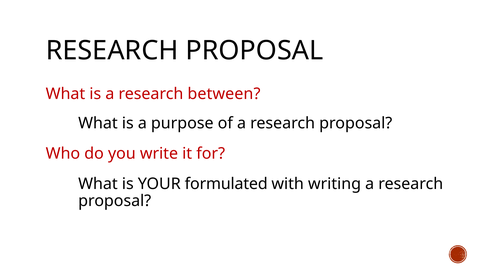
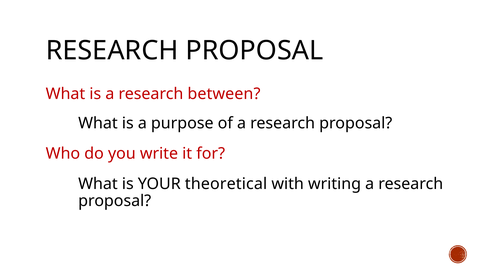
formulated: formulated -> theoretical (226, 184)
